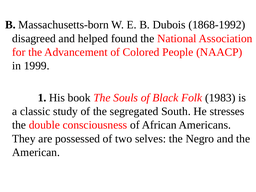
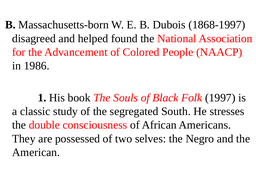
1868-1992: 1868-1992 -> 1868-1997 (217, 25)
1999: 1999 -> 1986 (37, 66)
1983: 1983 -> 1997 (220, 98)
